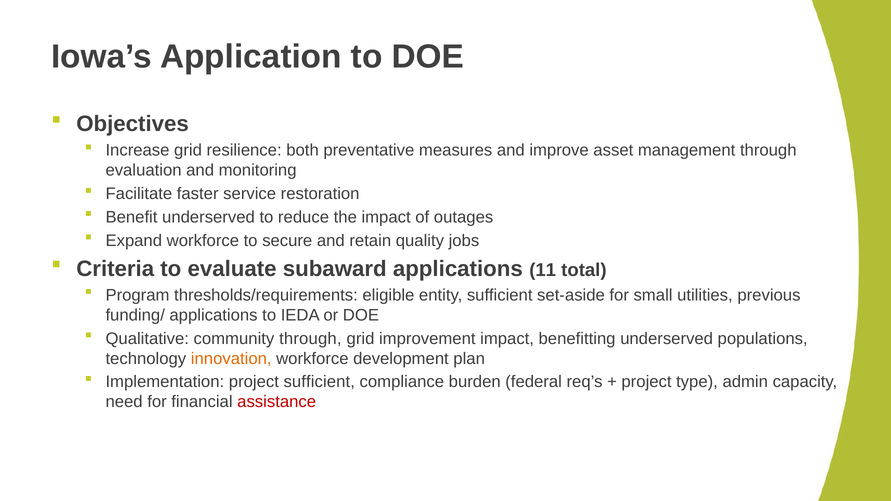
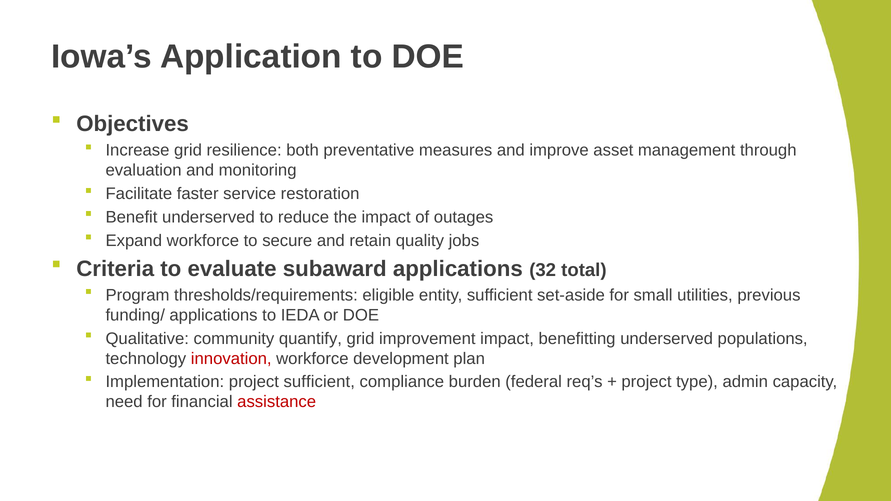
11: 11 -> 32 (543, 270)
community through: through -> quantify (310, 339)
innovation colour: orange -> red (231, 359)
